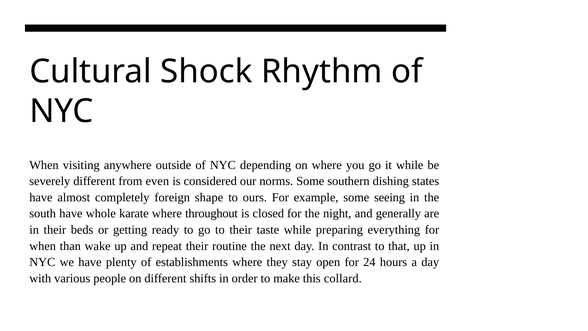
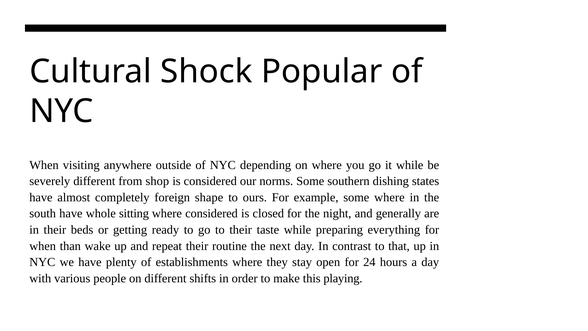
Rhythm: Rhythm -> Popular (322, 71)
even: even -> shop (157, 181)
some seeing: seeing -> where (389, 197)
karate: karate -> sitting (134, 213)
where throughout: throughout -> considered (212, 213)
collard: collard -> playing (343, 278)
